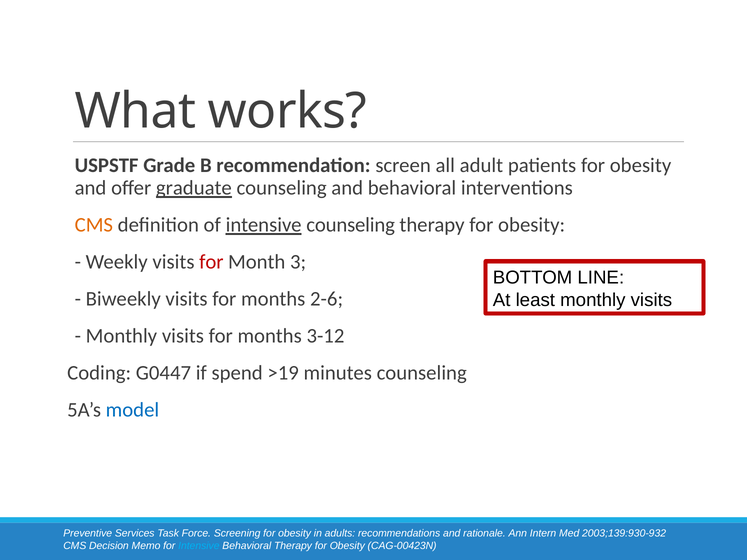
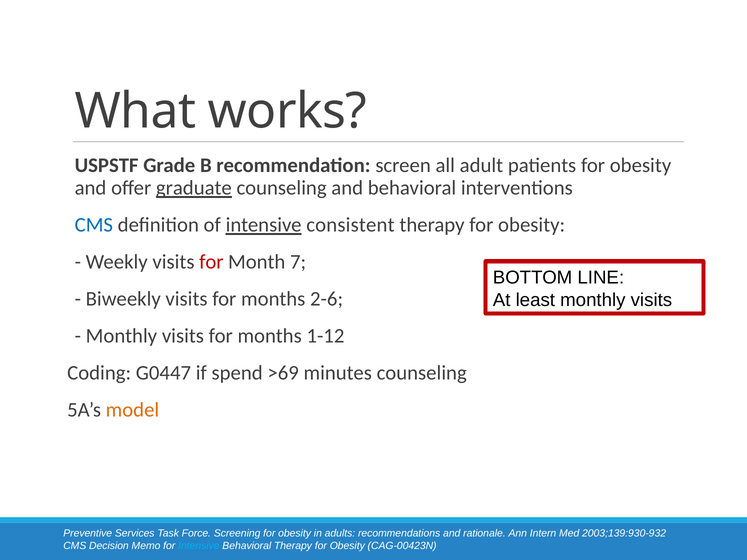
CMS colour: orange -> blue (94, 225)
intensive counseling: counseling -> consistent (350, 225)
3: 3 -> 7 (298, 262)
3-12: 3-12 -> 1-12 (325, 336)
>19: >19 -> >69 (283, 373)
model colour: blue -> orange (132, 410)
